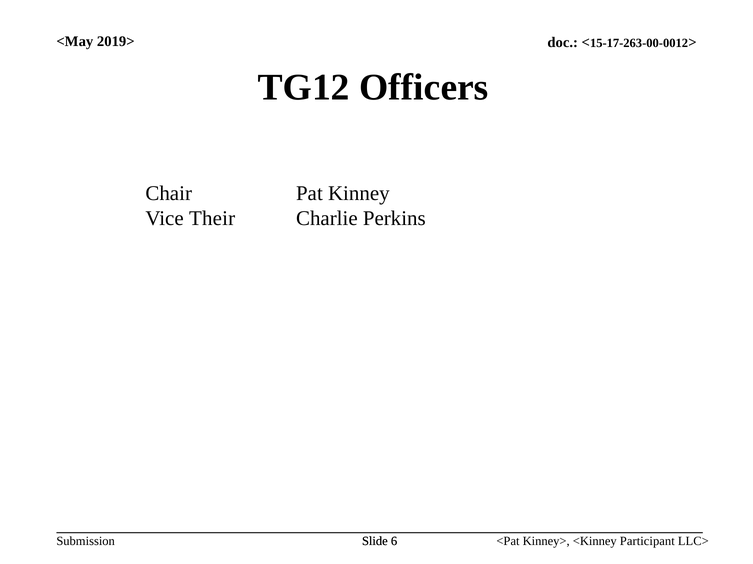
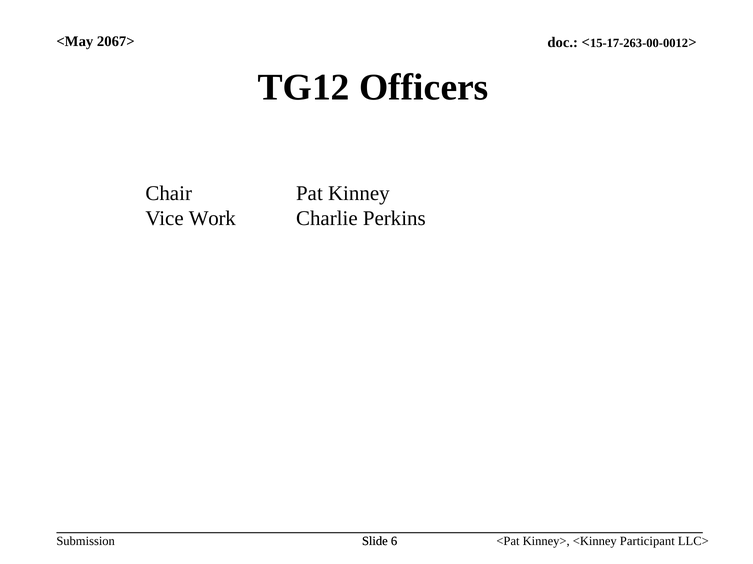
2019>: 2019> -> 2067> (116, 41)
Their: Their -> Work (212, 219)
